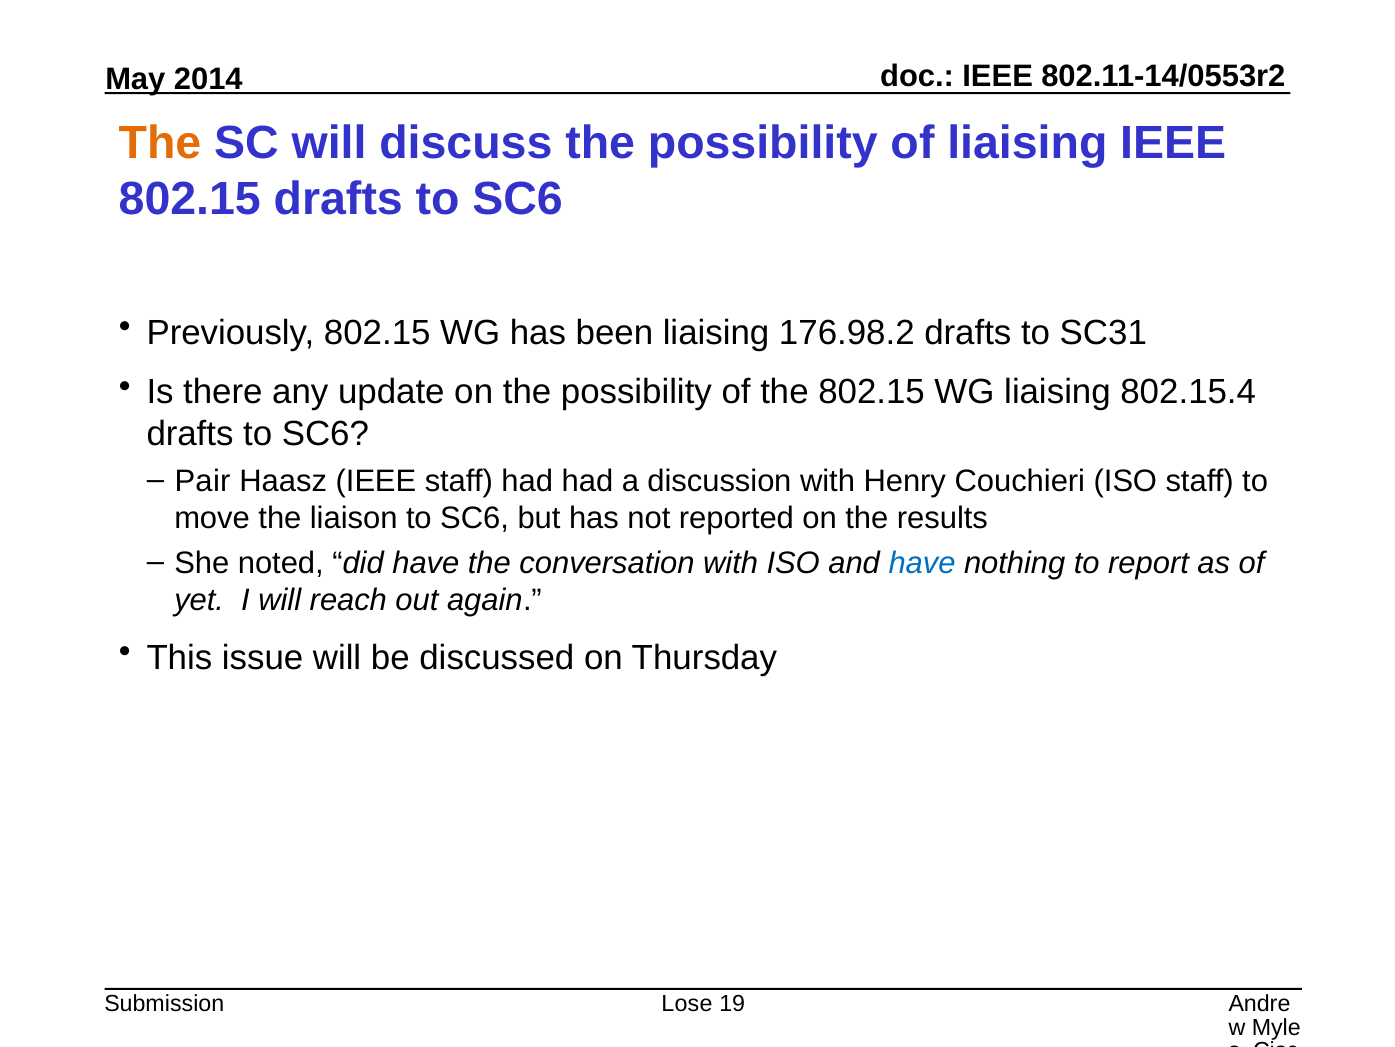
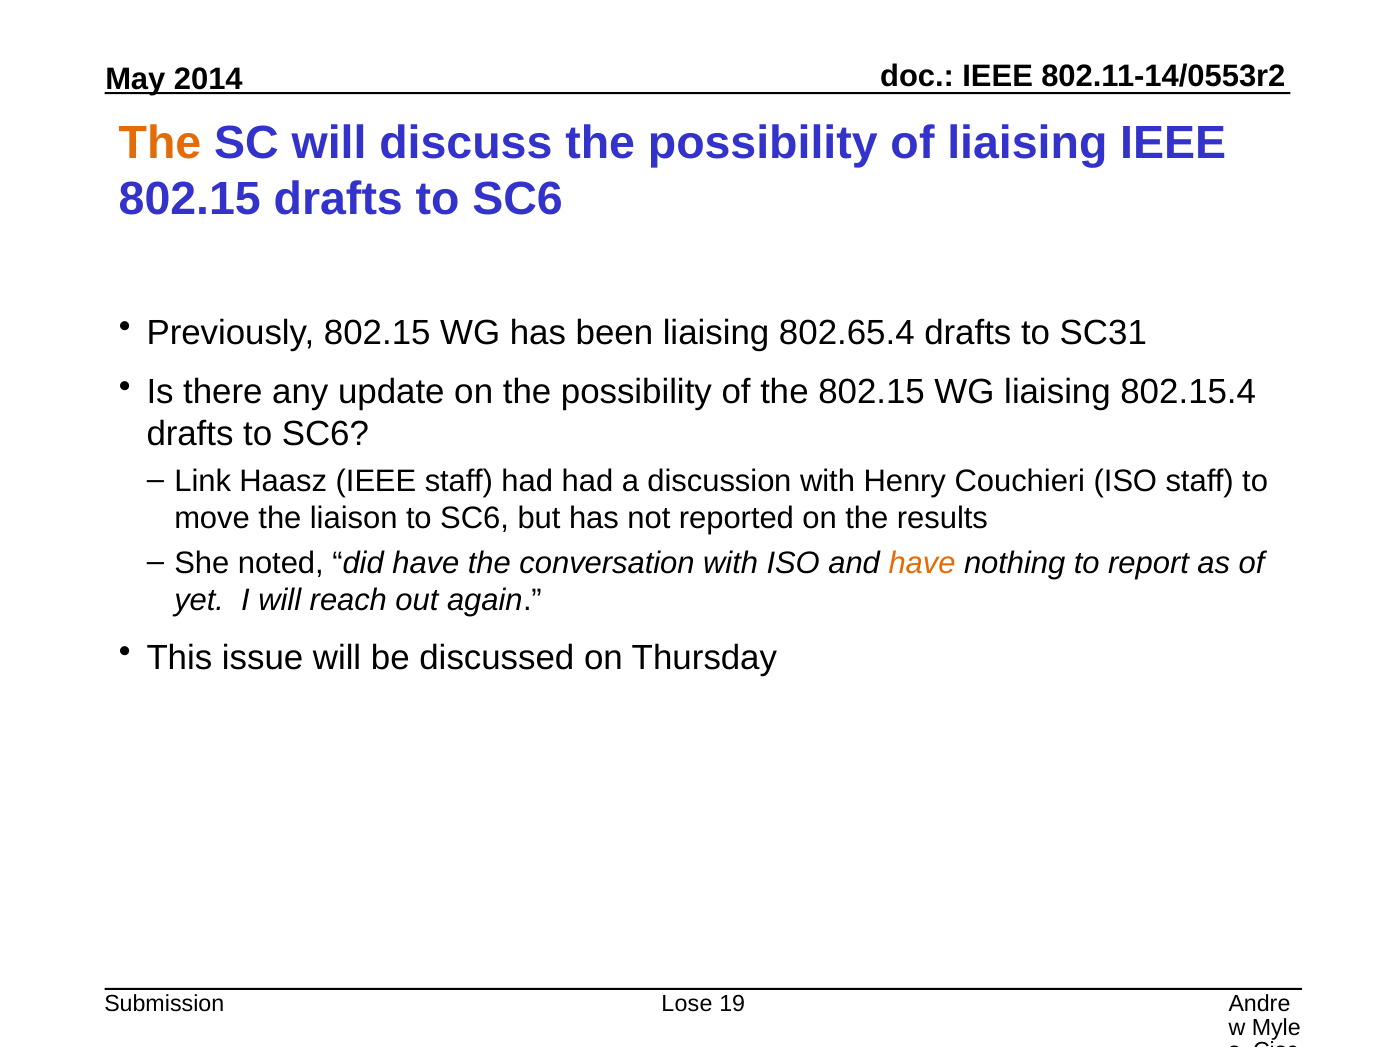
176.98.2: 176.98.2 -> 802.65.4 (847, 333)
Pair: Pair -> Link (203, 481)
have colour: blue -> orange (922, 563)
